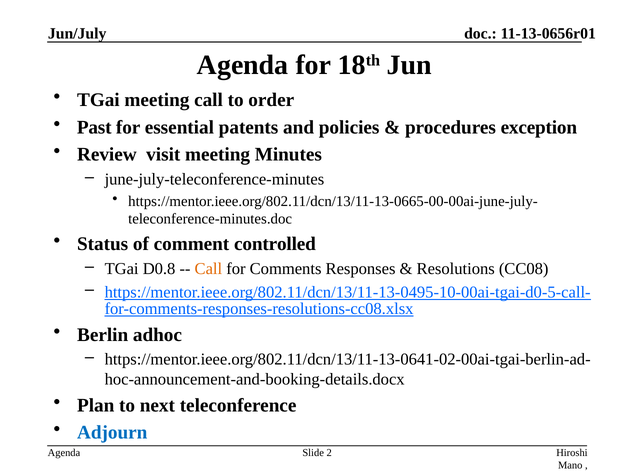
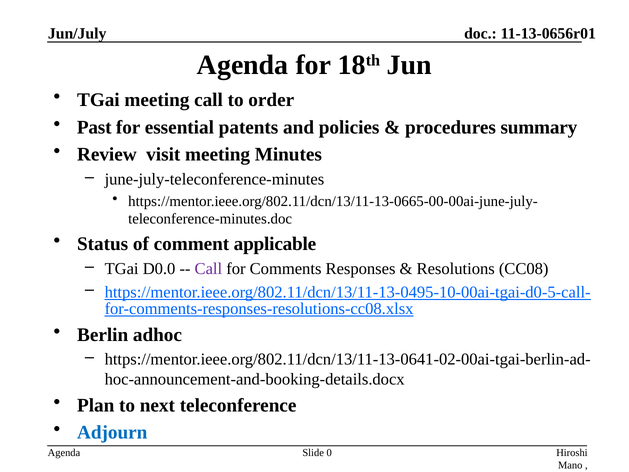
exception: exception -> summary (539, 127)
controlled: controlled -> applicable (275, 244)
D0.8: D0.8 -> D0.0 (159, 269)
Call colour: orange -> purple (208, 269)
2: 2 -> 0 (329, 452)
